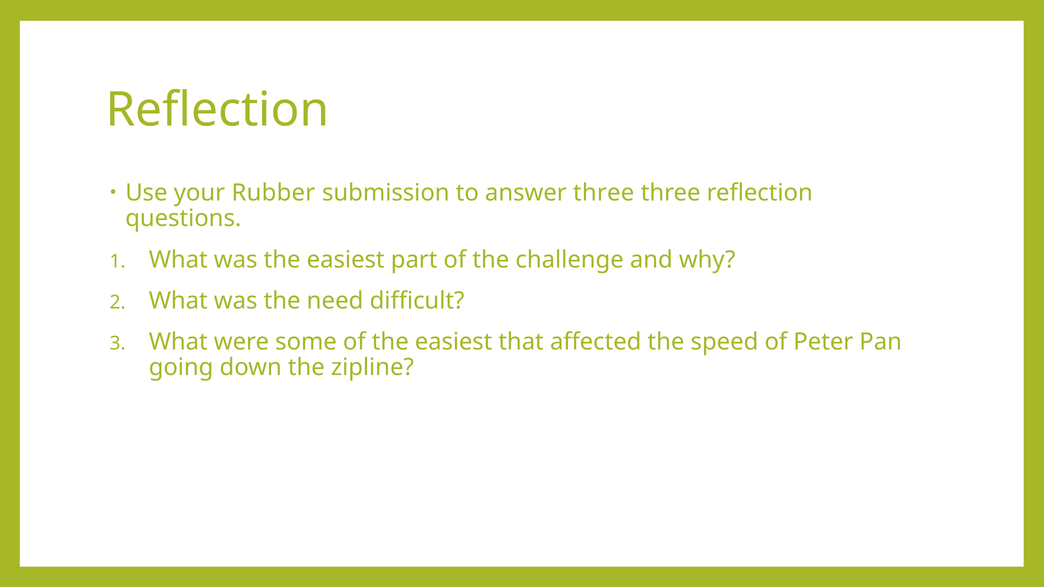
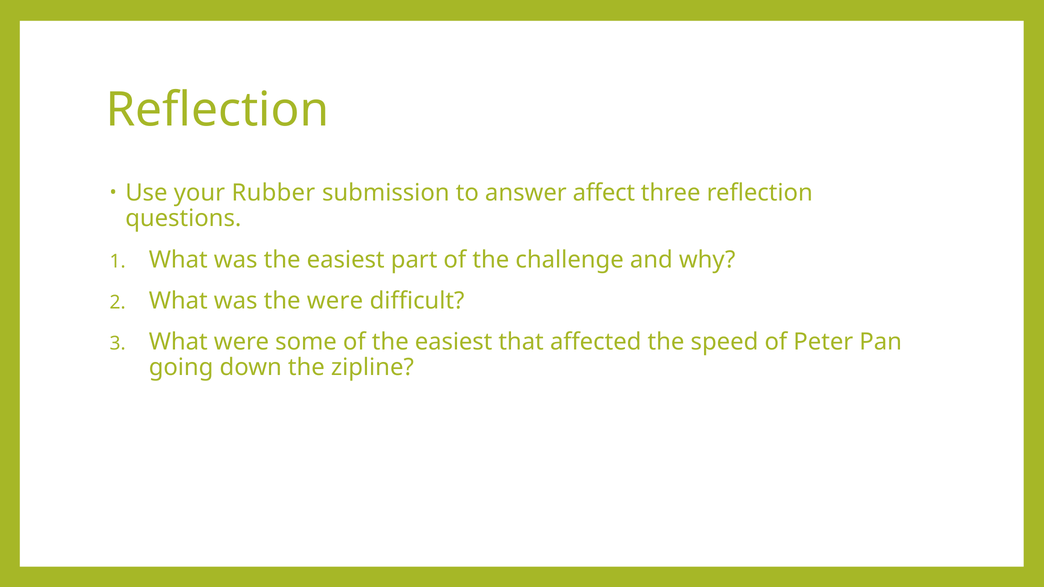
answer three: three -> affect (604, 193)
the need: need -> were (335, 301)
